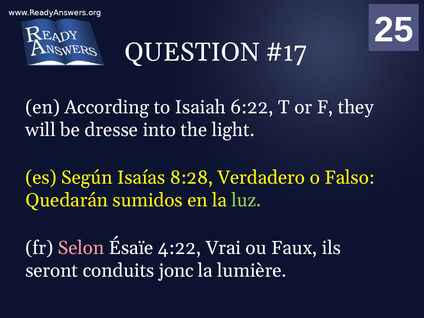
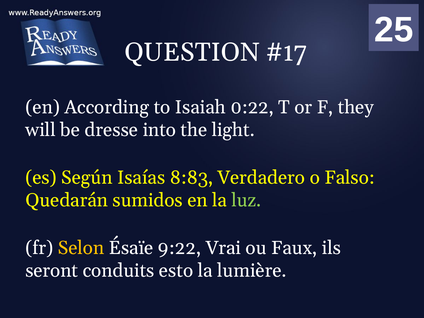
6:22: 6:22 -> 0:22 (252, 107)
8:28: 8:28 -> 8:83 (191, 178)
Selon colour: pink -> yellow (81, 248)
4:22: 4:22 -> 9:22 (180, 248)
jonc: jonc -> esto (176, 271)
